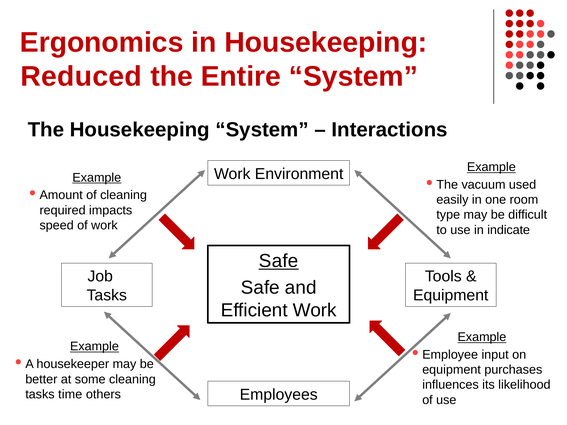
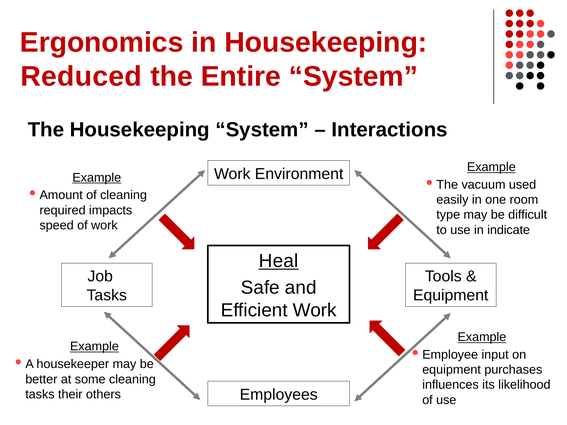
Safe: Safe -> Heal (279, 261)
time: time -> their (70, 395)
